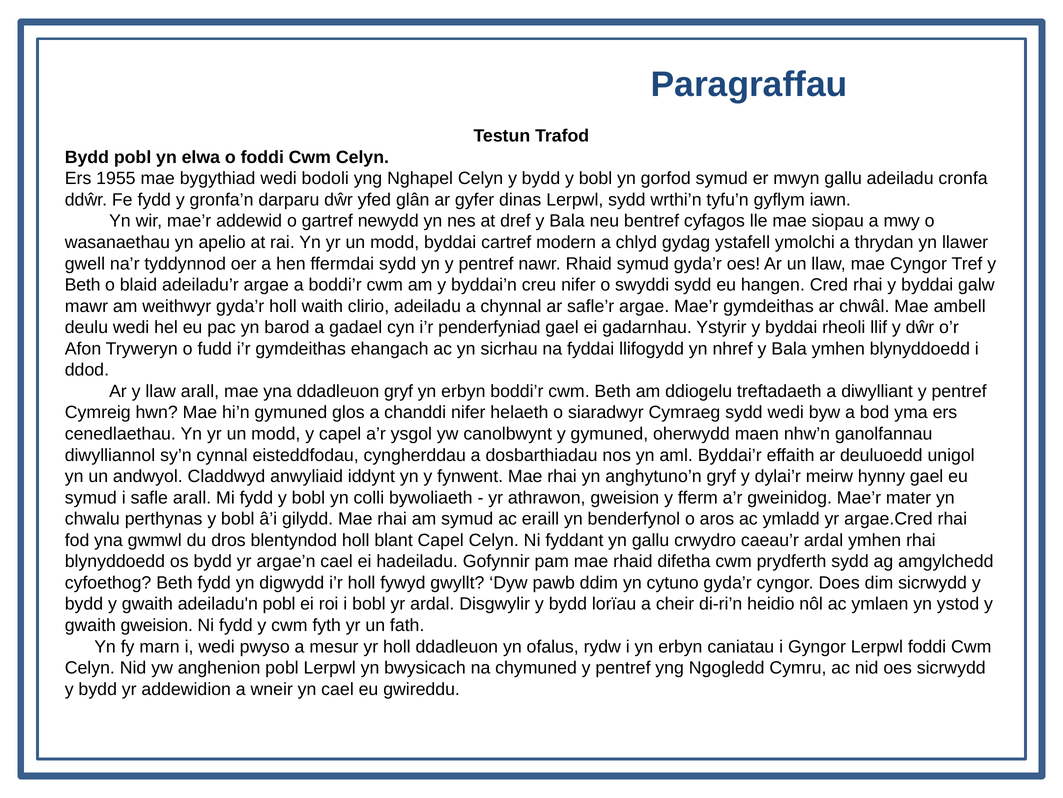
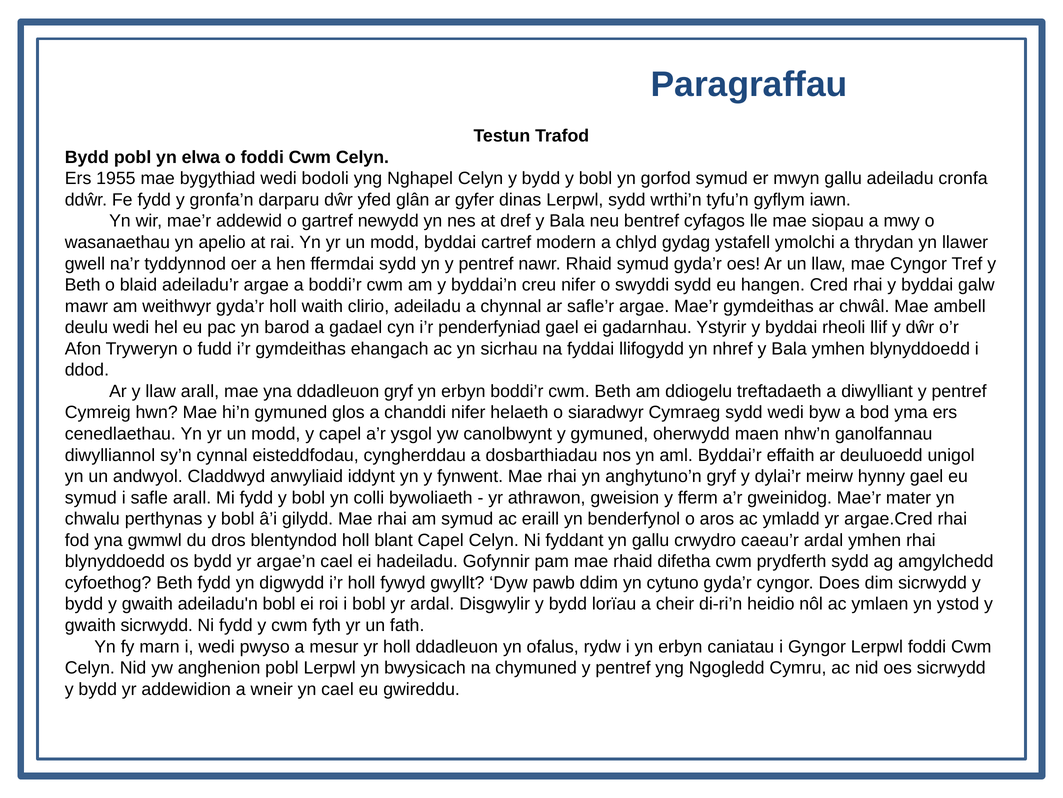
adeiladu'n pobl: pobl -> bobl (279, 604)
gwaith gweision: gweision -> sicrwydd (157, 625)
